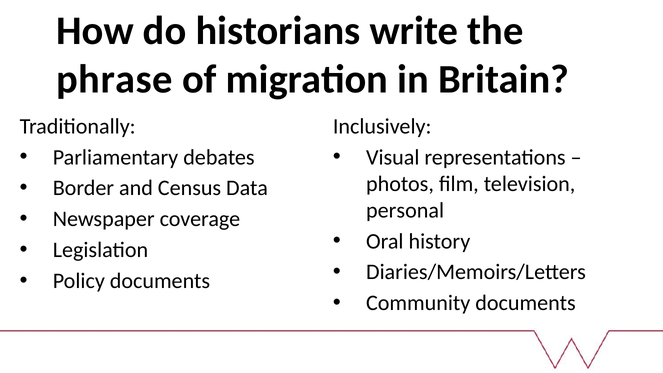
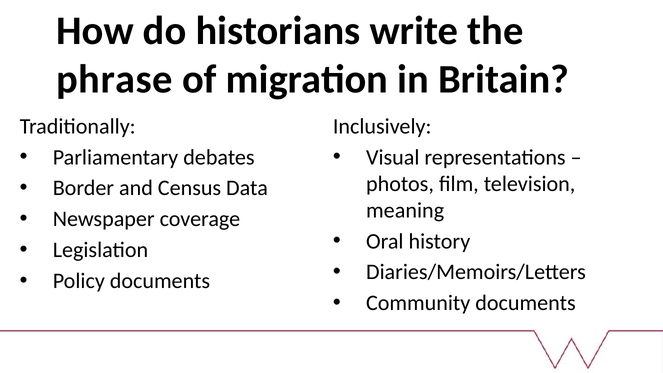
personal: personal -> meaning (405, 210)
